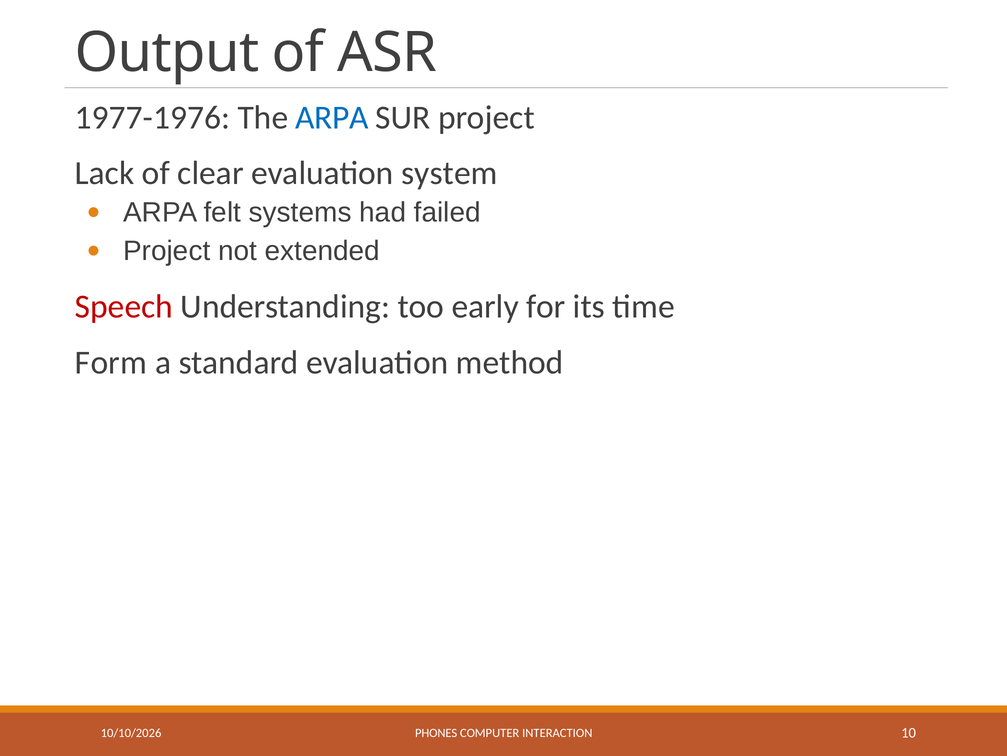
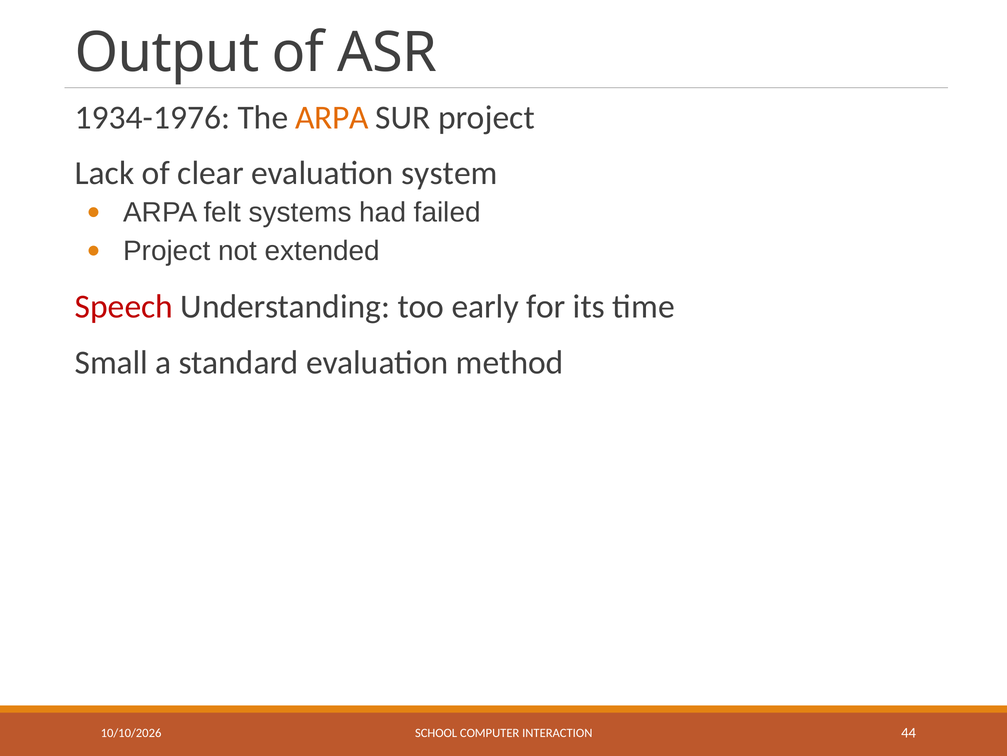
1977-1976: 1977-1976 -> 1934-1976 (152, 117)
ARPA colour: blue -> orange (332, 117)
Form: Form -> Small (111, 362)
PHONES: PHONES -> SCHOOL (436, 732)
10: 10 -> 44 (909, 732)
